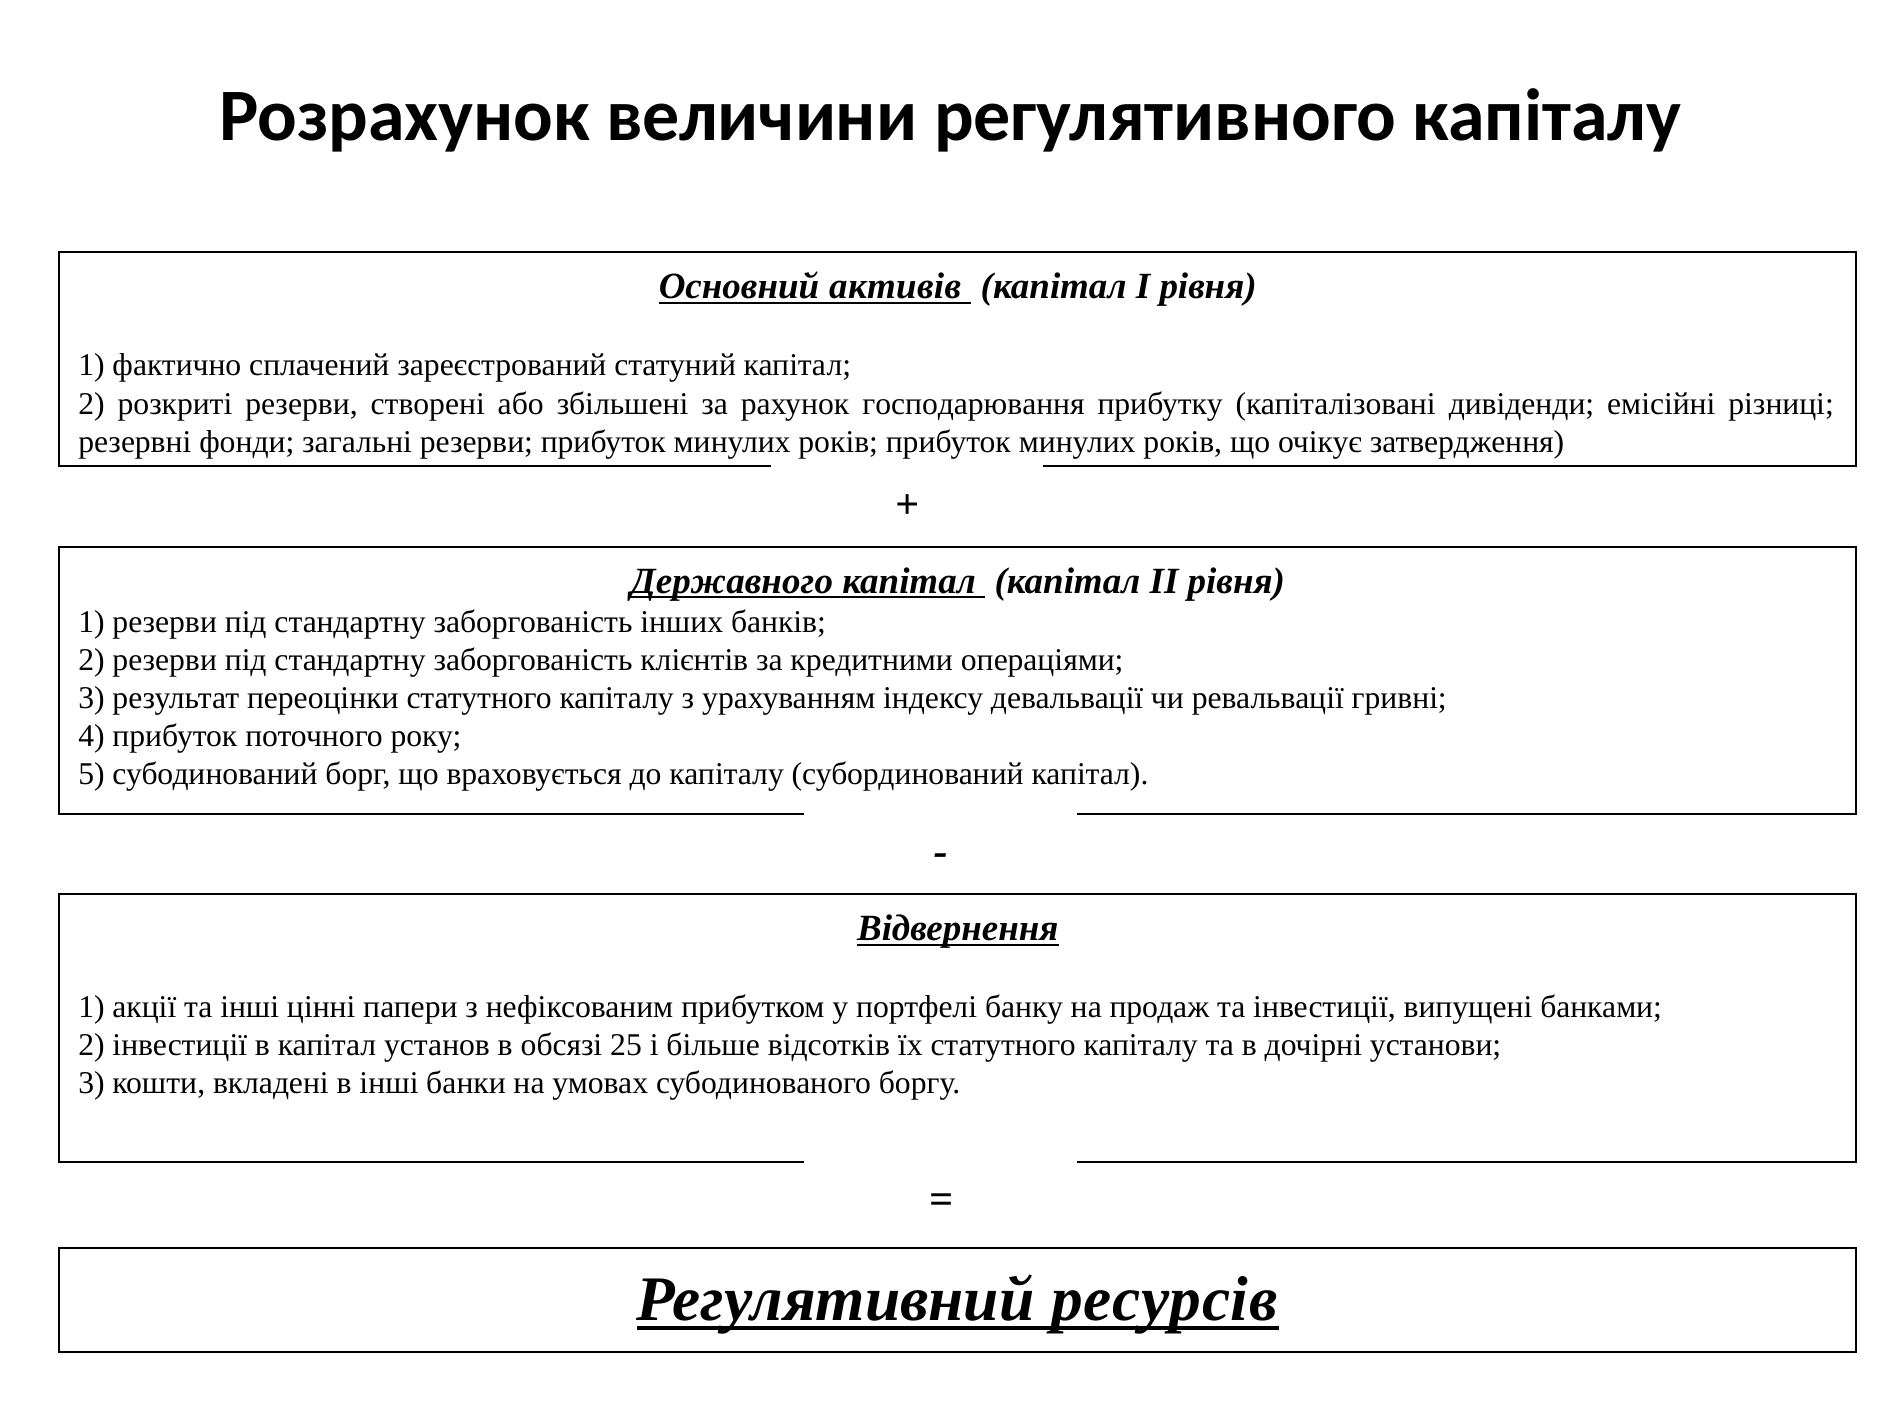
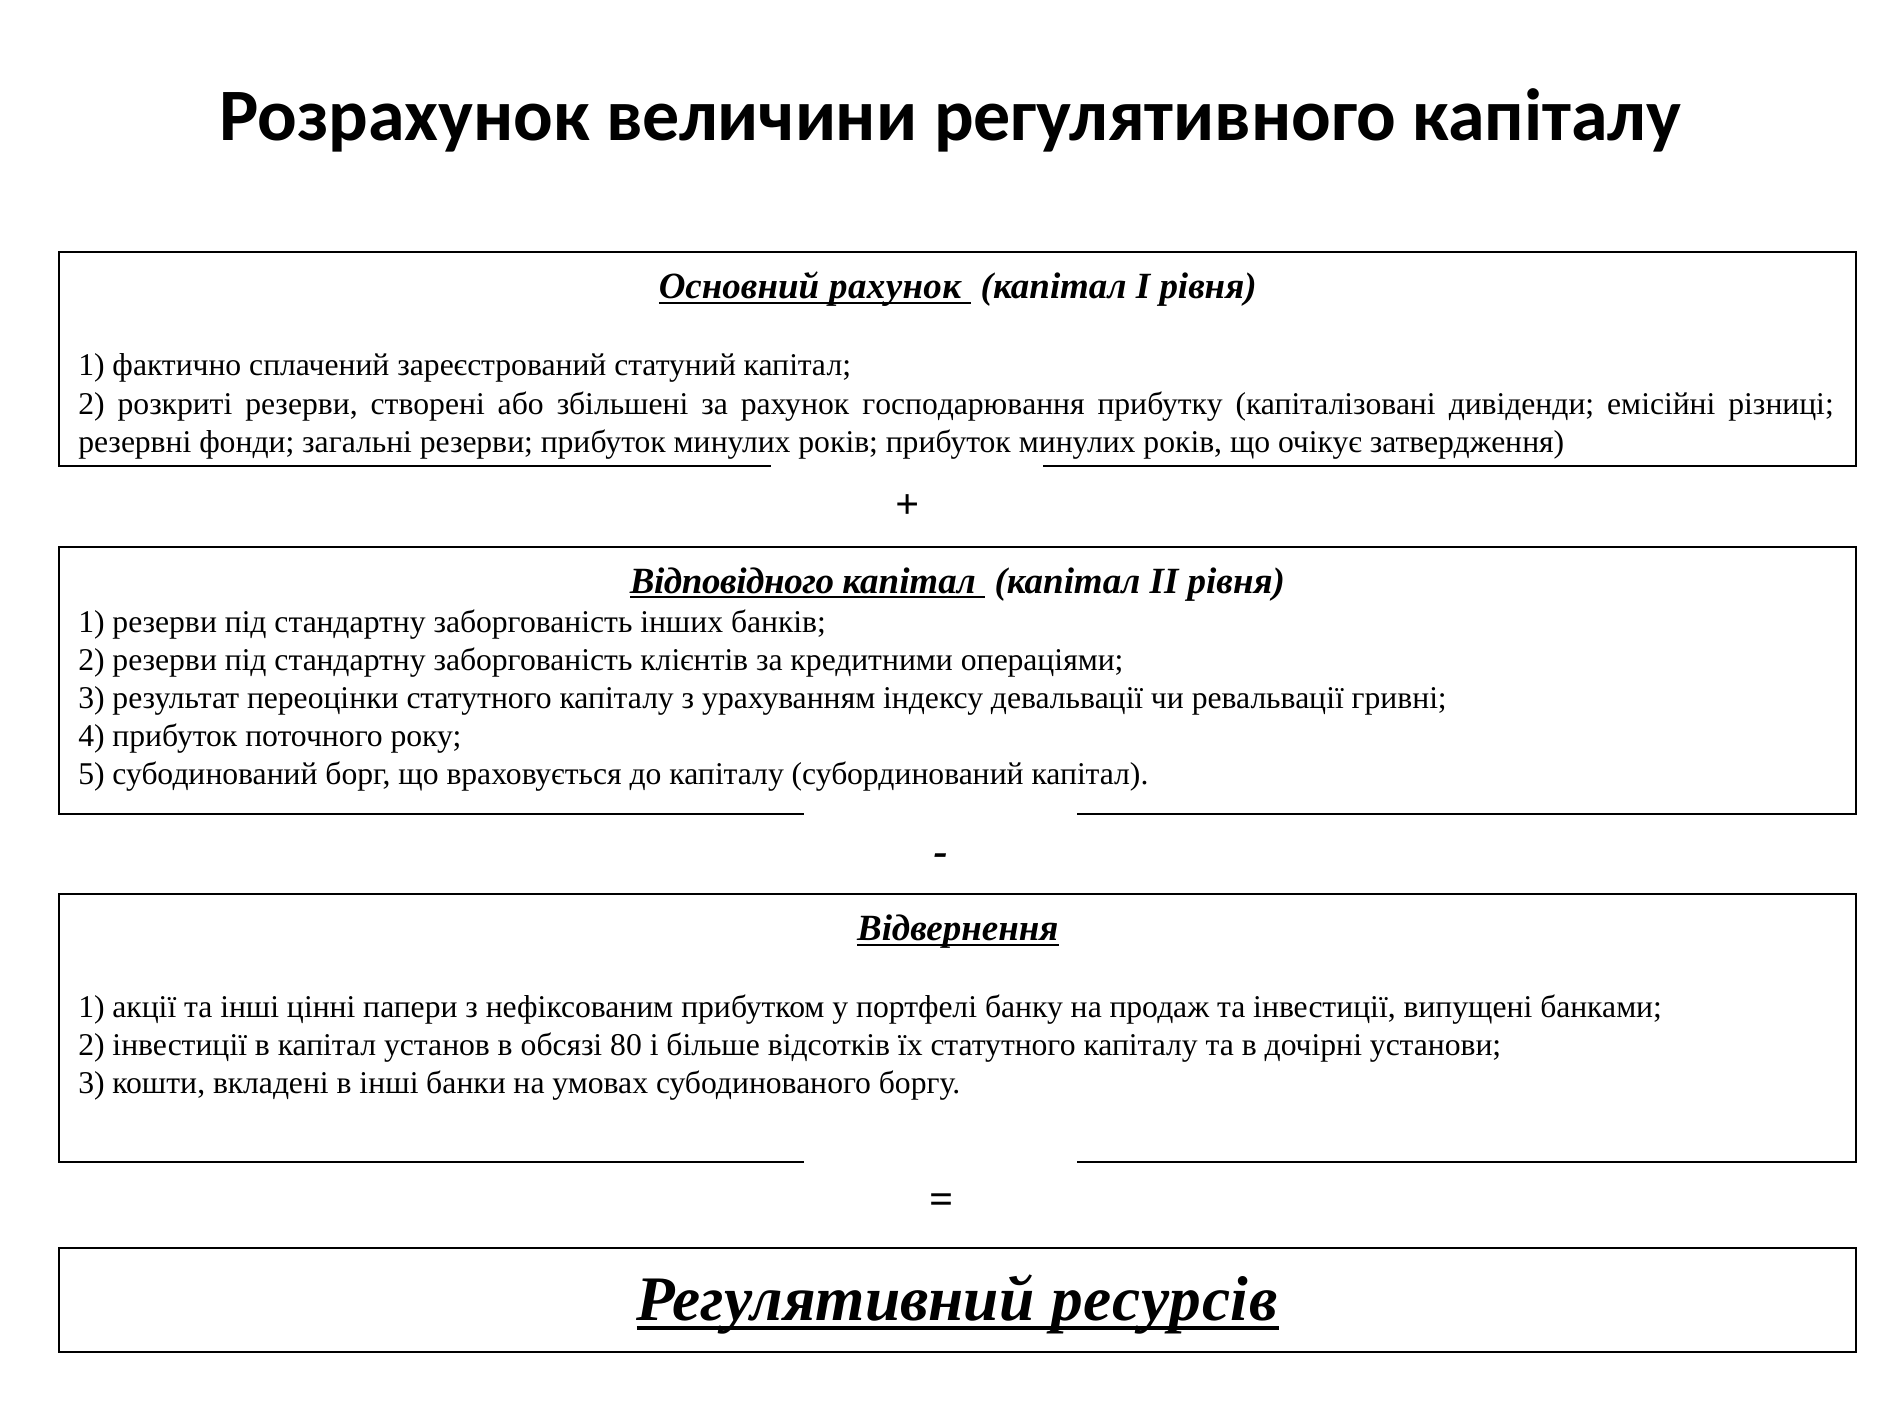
Основний активів: активів -> рахунок (895, 287)
Державного: Державного -> Відповідного (732, 581)
25: 25 -> 80 (626, 1045)
